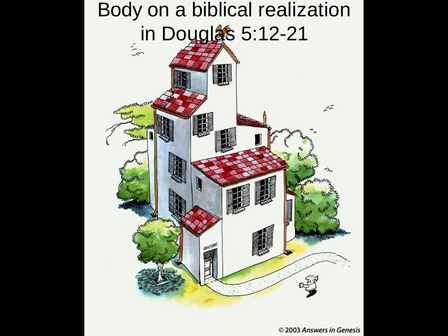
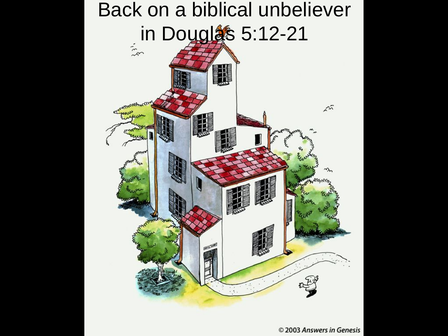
Body: Body -> Back (120, 10)
realization: realization -> unbeliever (305, 10)
